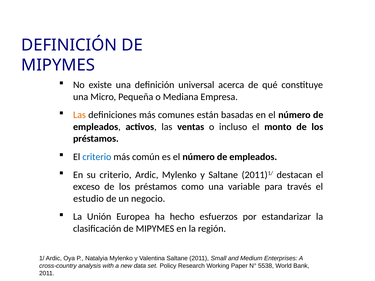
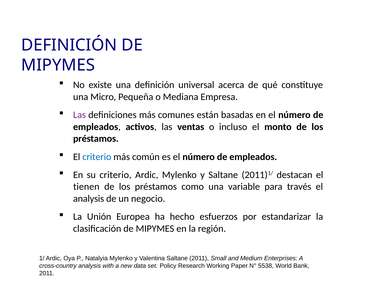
Las colour: orange -> purple (79, 115)
exceso: exceso -> tienen (86, 187)
estudio: estudio -> analysis (89, 199)
